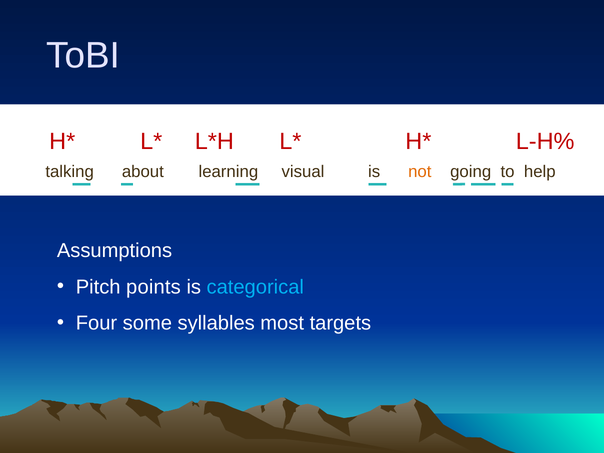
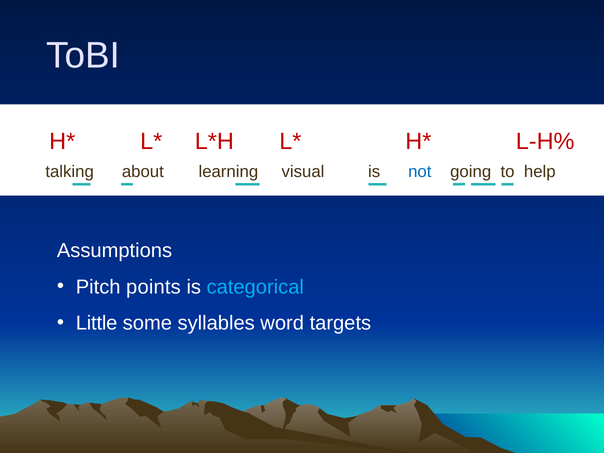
not colour: orange -> blue (420, 172)
Four: Four -> Little (97, 323)
most: most -> word (282, 323)
